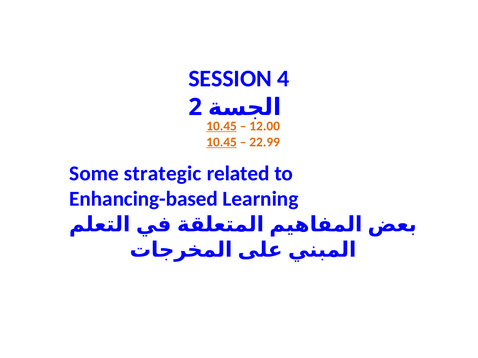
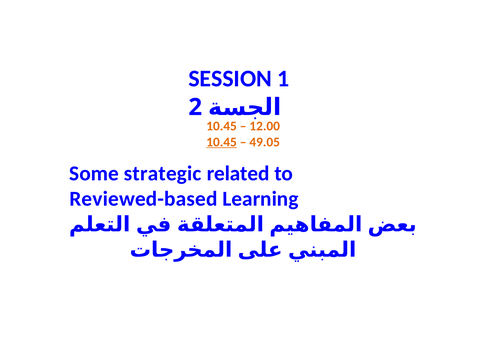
4: 4 -> 1 (283, 79)
10.45 underline: present -> none (222, 126)
22.99: 22.99 -> 49.05 (265, 142)
Enhancing-based: Enhancing-based -> Reviewed-based (143, 199)
